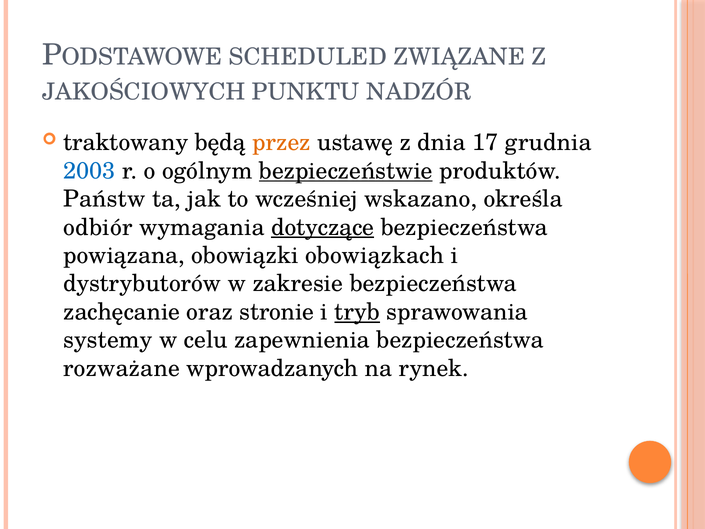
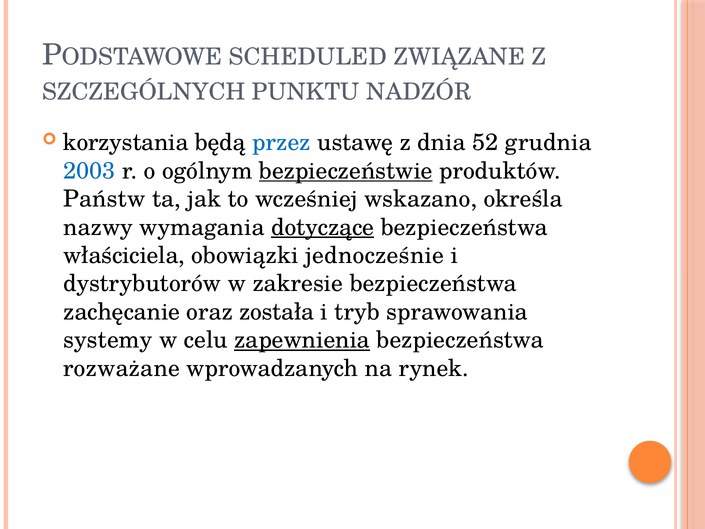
JAKOŚCIOWYCH: JAKOŚCIOWYCH -> SZCZEGÓLNYCH (144, 92)
traktowany: traktowany -> korzystania (126, 143)
przez colour: orange -> blue (282, 143)
17: 17 -> 52 (485, 143)
odbiór: odbiór -> nazwy (98, 227)
powiązana: powiązana -> właściciela (124, 255)
obowiązkach: obowiązkach -> jednocześnie (375, 255)
stronie: stronie -> została (277, 312)
tryb underline: present -> none (357, 312)
zapewnienia underline: none -> present (302, 340)
